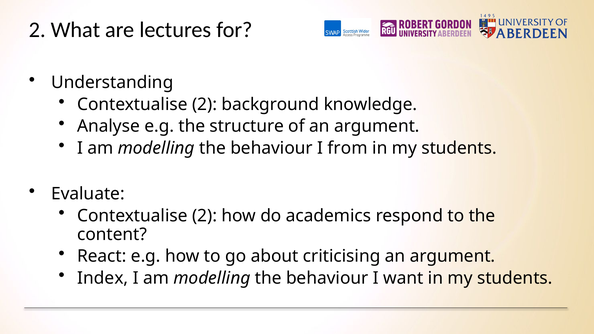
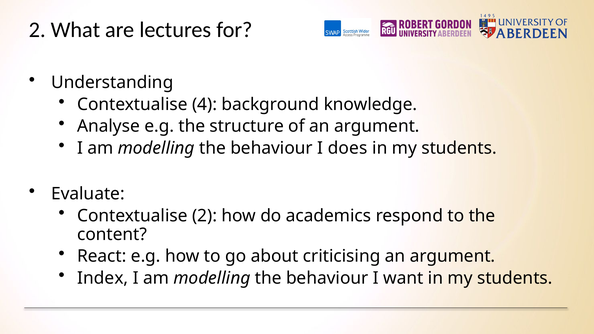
2: 2 -> 4 (205, 104)
from: from -> does (348, 148)
